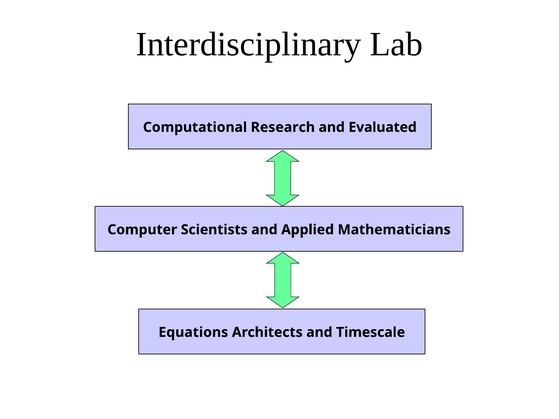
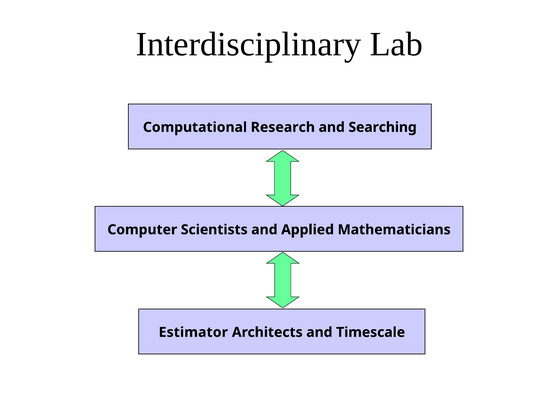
Evaluated: Evaluated -> Searching (383, 127)
Equations: Equations -> Estimator (193, 332)
